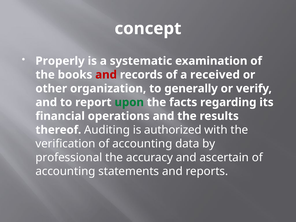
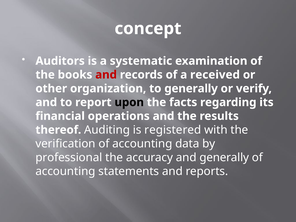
Properly: Properly -> Auditors (60, 61)
upon colour: green -> black (129, 102)
authorized: authorized -> registered (173, 130)
and ascertain: ascertain -> generally (224, 157)
